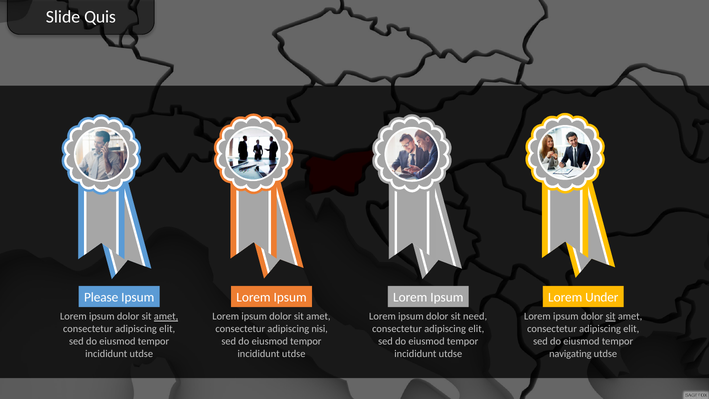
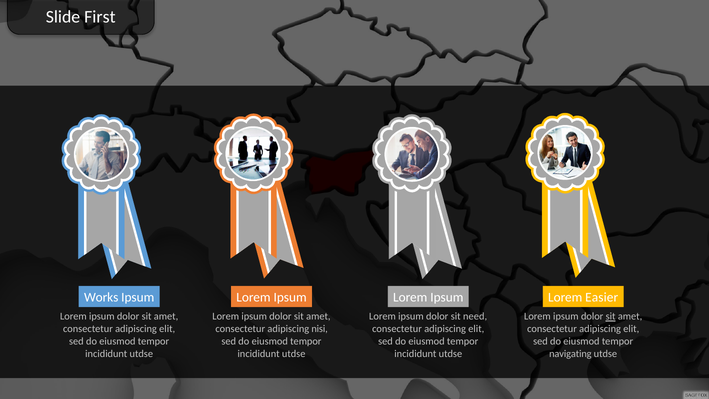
Quis: Quis -> First (100, 17)
Please: Please -> Works (101, 297)
Under: Under -> Easier (602, 297)
amet underline: present -> none (166, 316)
